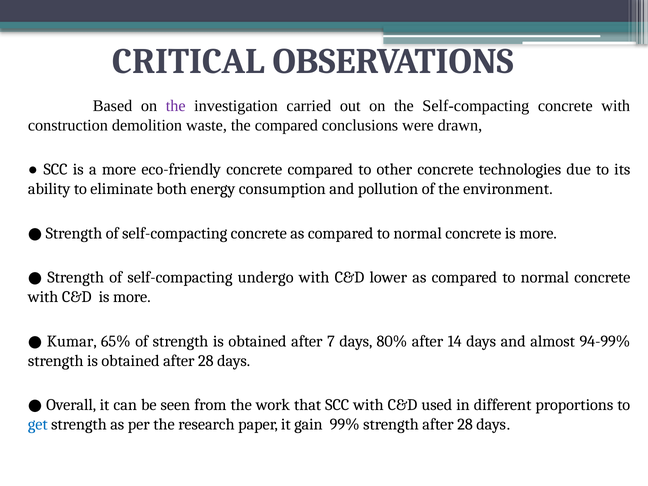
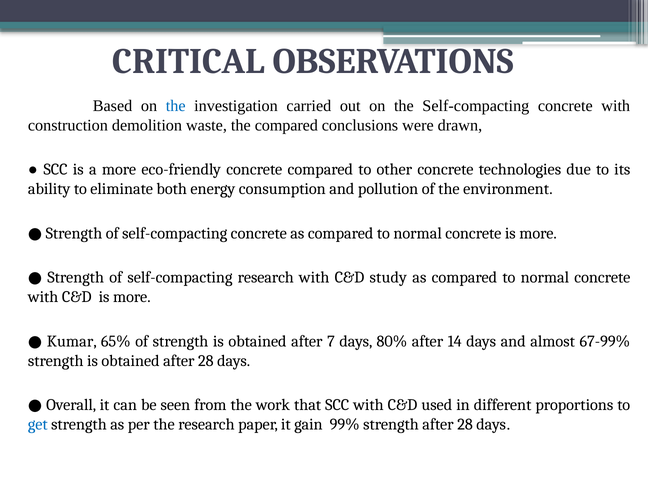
the colour: purple -> blue (176, 106)
self-compacting undergo: undergo -> research (266, 278)
lower: lower -> study (388, 278)
94-99%: 94-99% -> 67-99% (605, 341)
